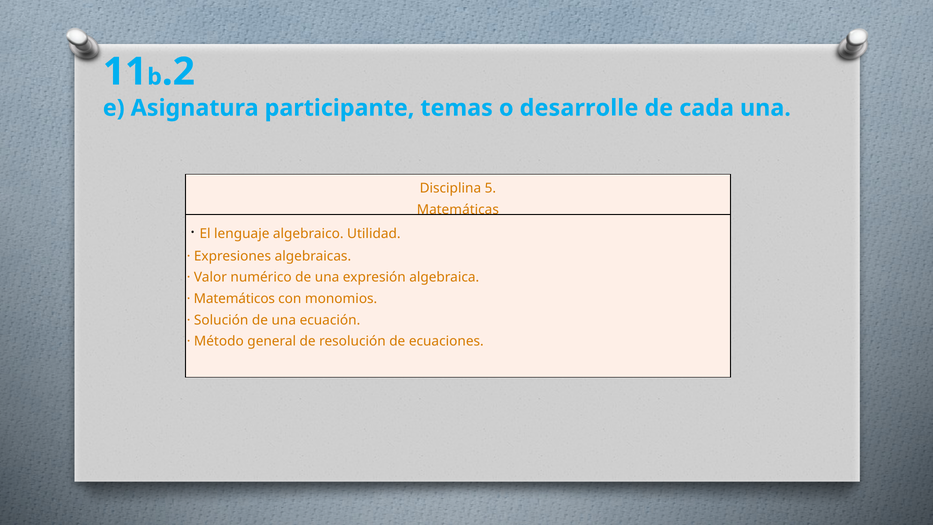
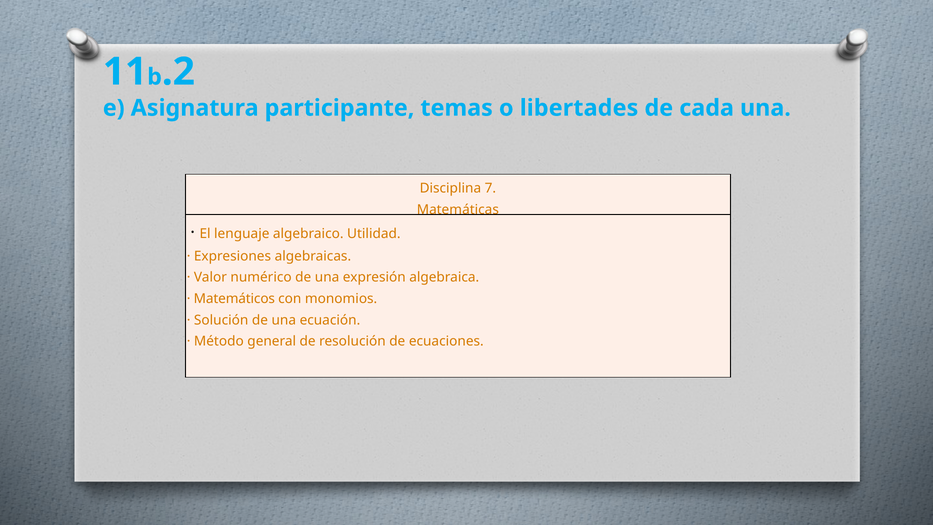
desarrolle: desarrolle -> libertades (579, 108)
5: 5 -> 7 (490, 188)
